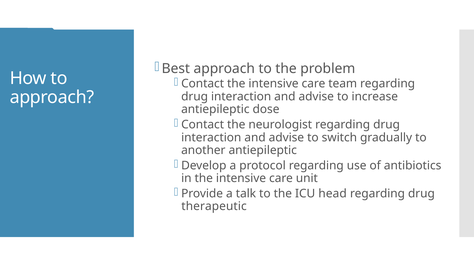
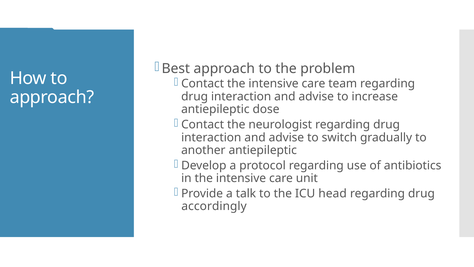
therapeutic: therapeutic -> accordingly (214, 206)
